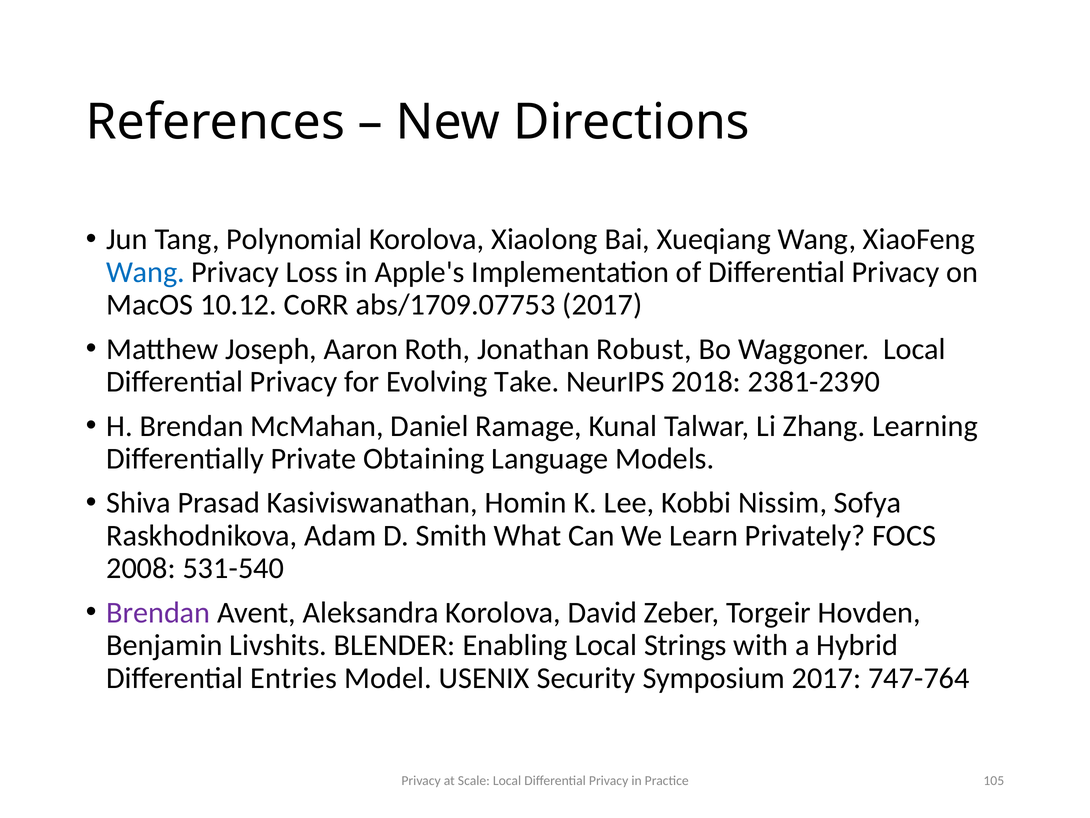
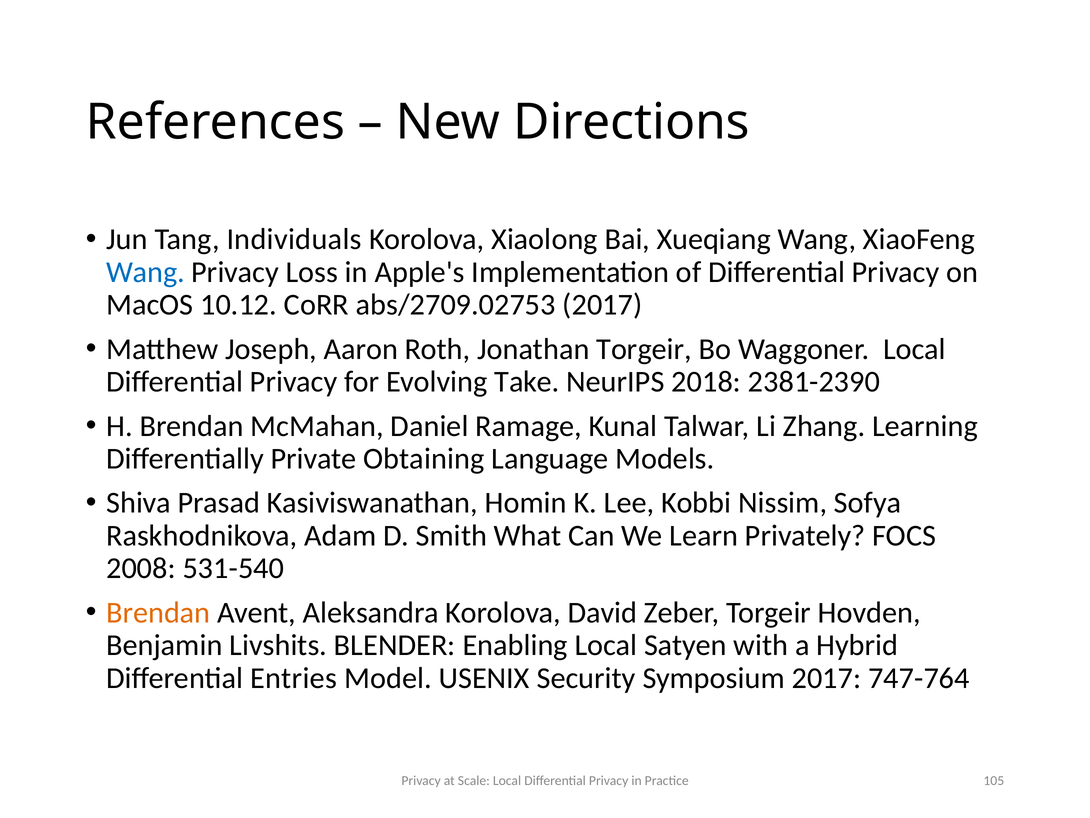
Polynomial: Polynomial -> Individuals (294, 239)
abs/1709.07753: abs/1709.07753 -> abs/2709.02753 (456, 305)
Jonathan Robust: Robust -> Torgeir (644, 349)
Brendan colour: purple -> orange (158, 612)
Strings: Strings -> Satyen (685, 645)
